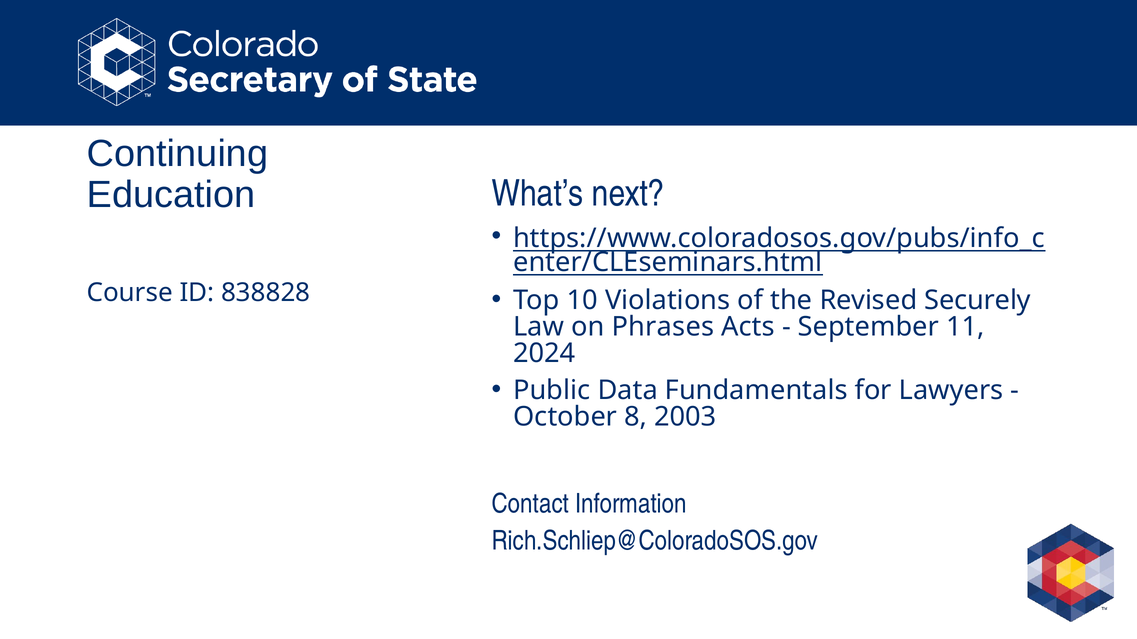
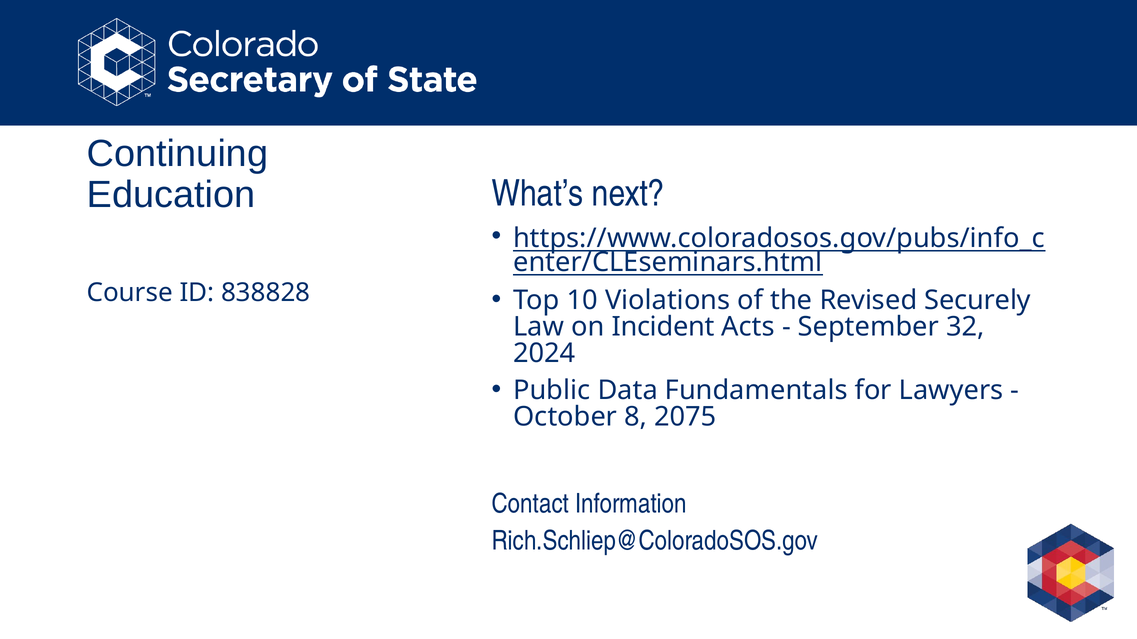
Phrases: Phrases -> Incident (663, 327)
11: 11 -> 32 (965, 327)
2003: 2003 -> 2075 (685, 417)
